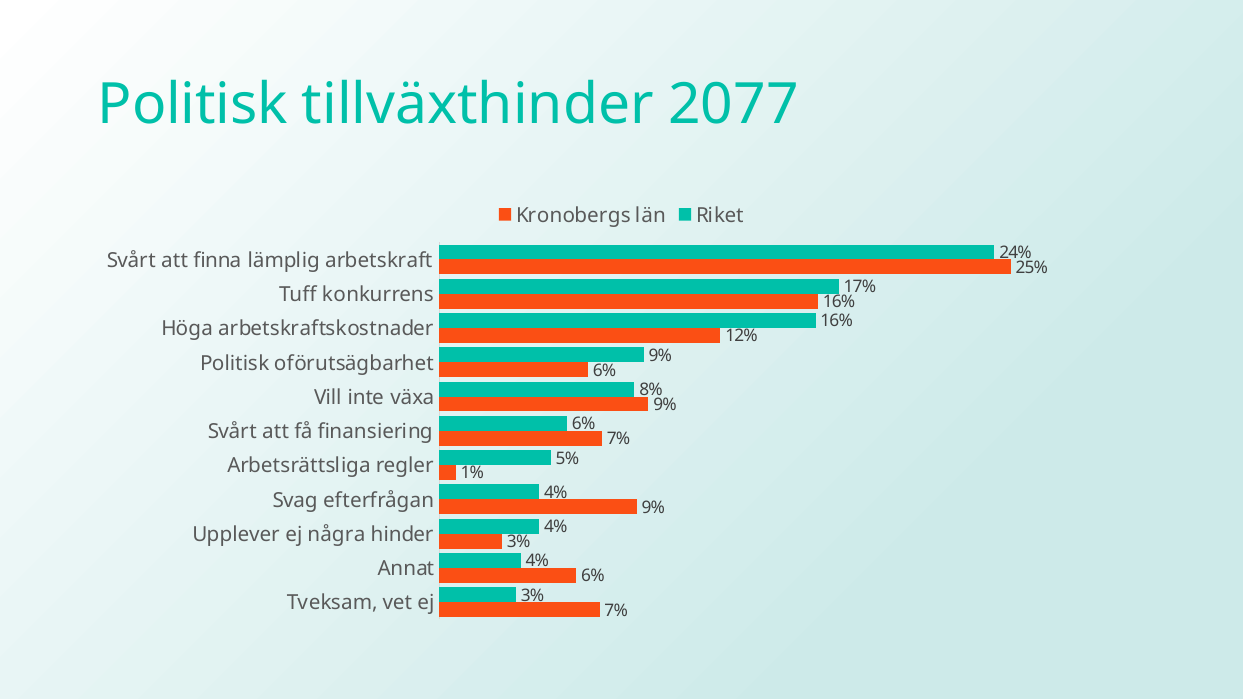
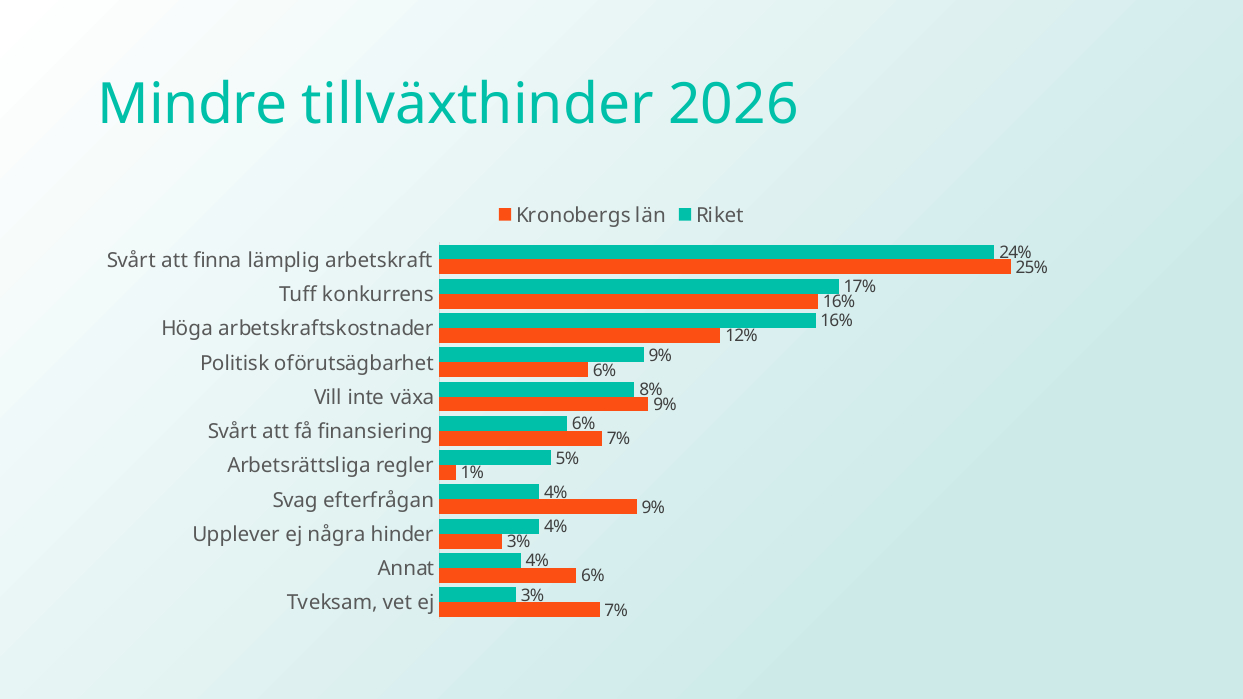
Politisk: Politisk -> Mindre (193, 104)
2077: 2077 -> 2026 (734, 104)
